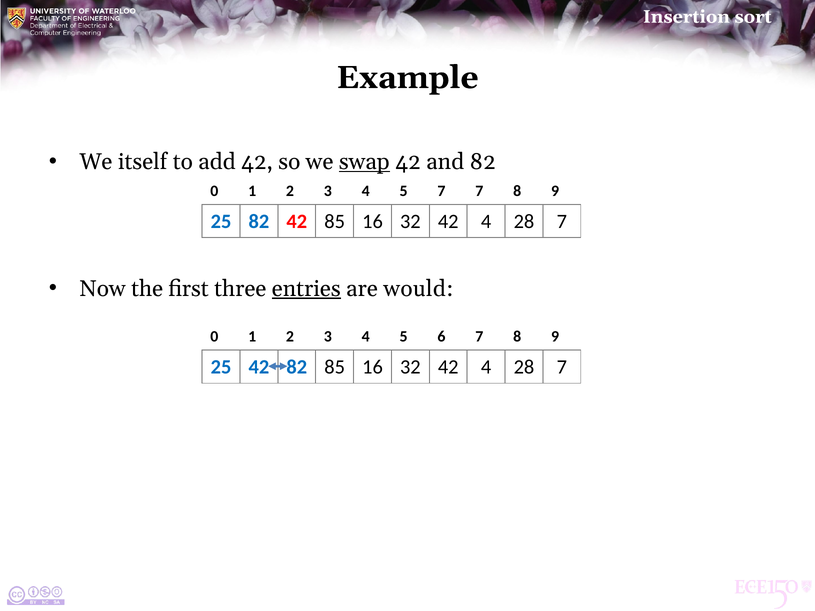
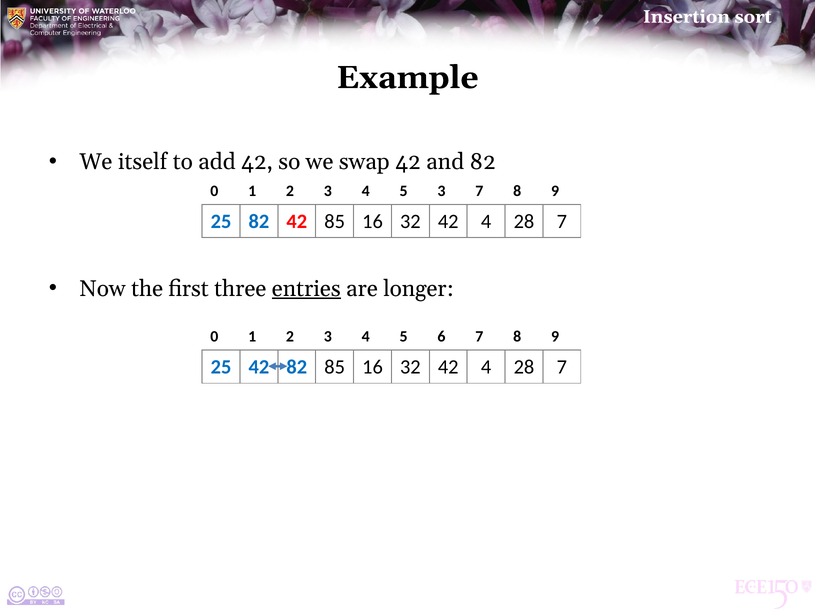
swap underline: present -> none (364, 162)
5 7: 7 -> 3 (441, 191)
would: would -> longer (418, 289)
